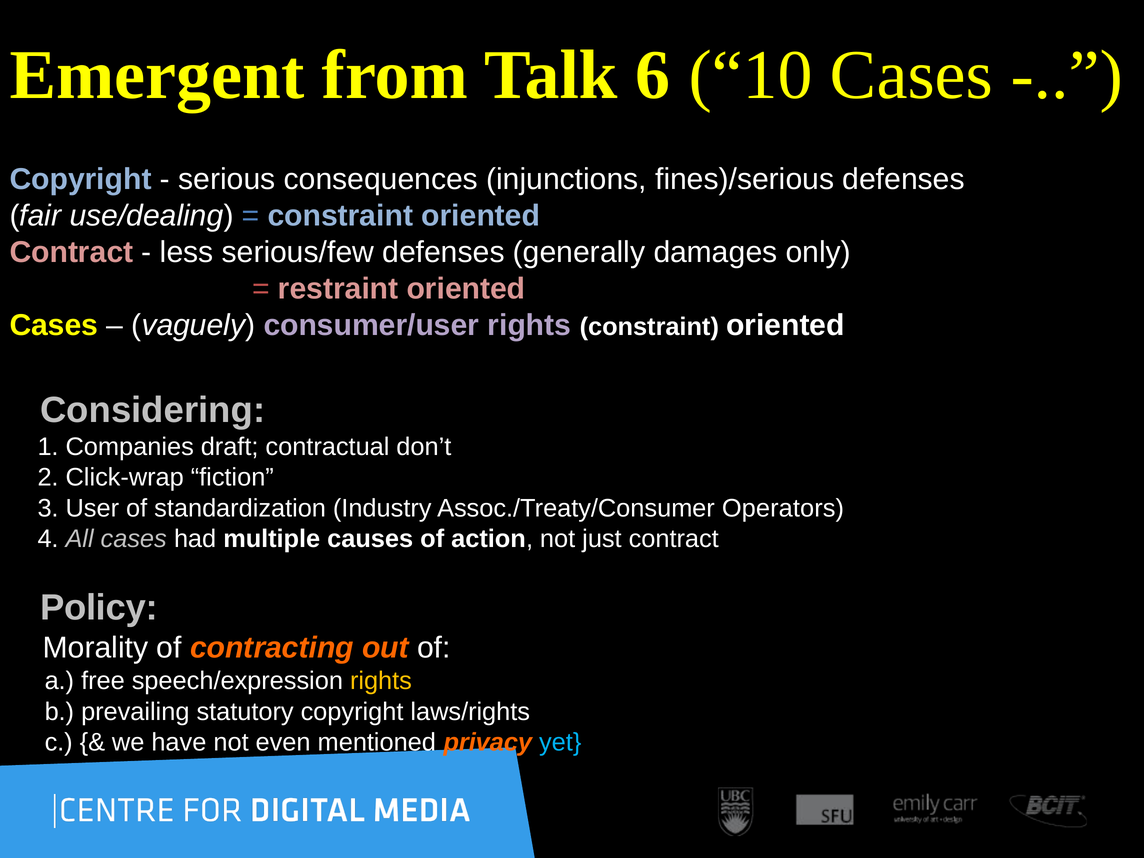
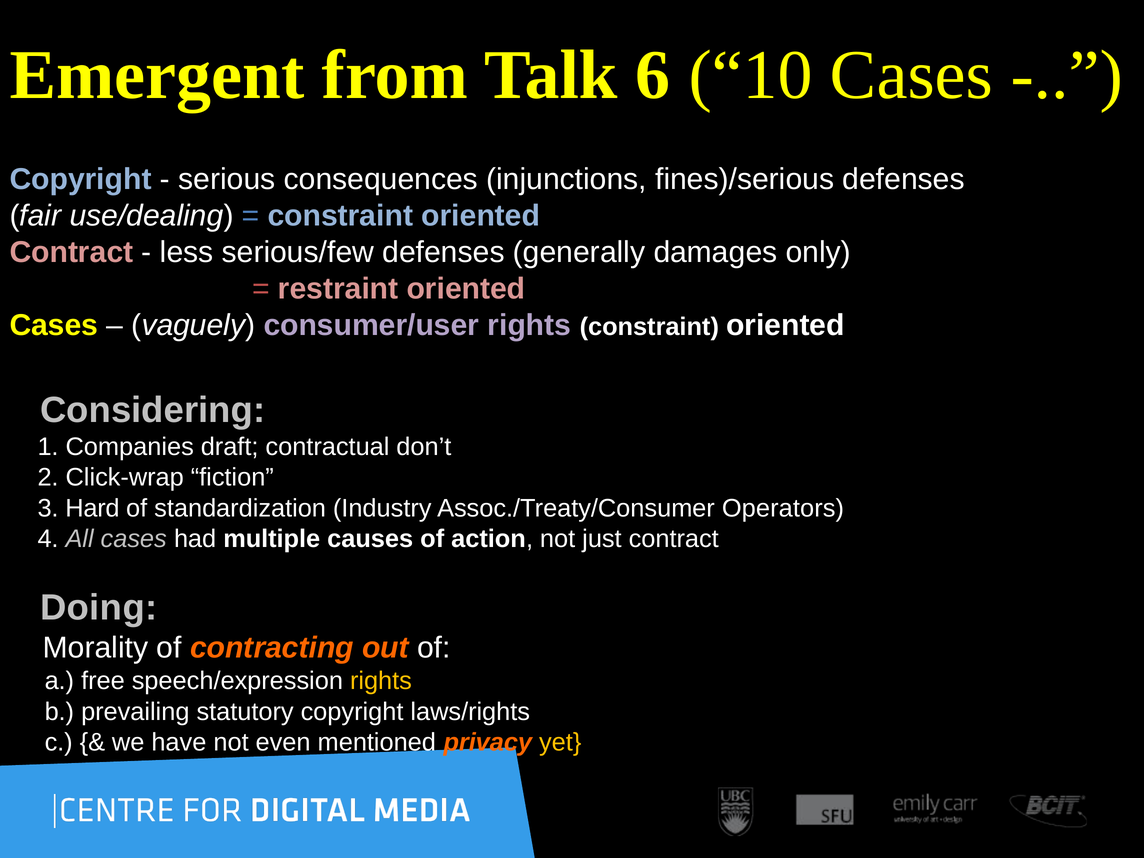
User: User -> Hard (92, 508)
Policy: Policy -> Doing (99, 608)
yet colour: light blue -> yellow (560, 743)
